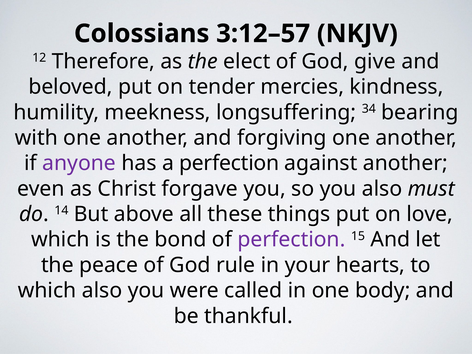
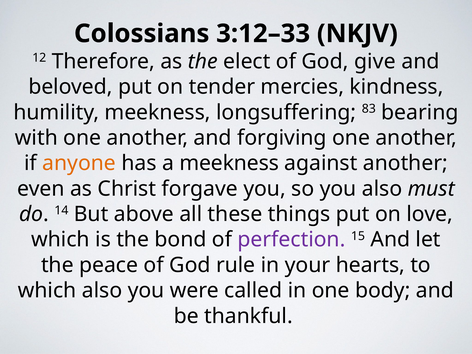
3:12–57: 3:12–57 -> 3:12–33 (263, 34)
34: 34 -> 83 (369, 109)
anyone colour: purple -> orange (79, 163)
a perfection: perfection -> meekness (229, 163)
